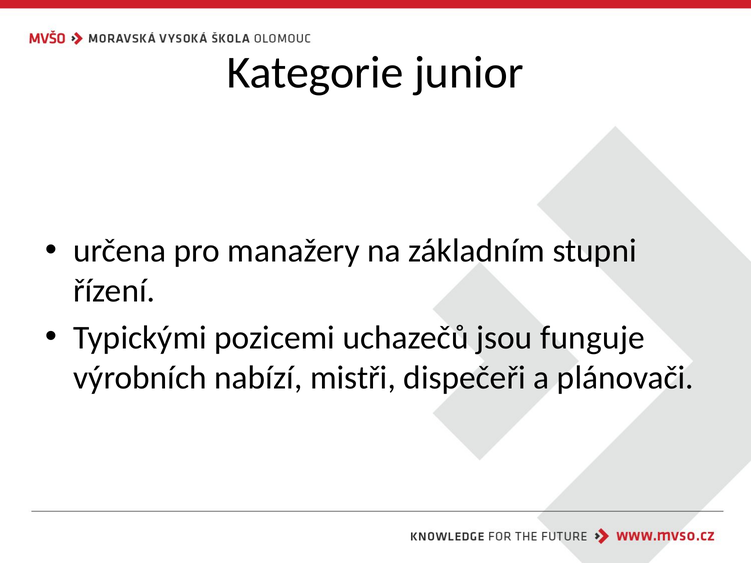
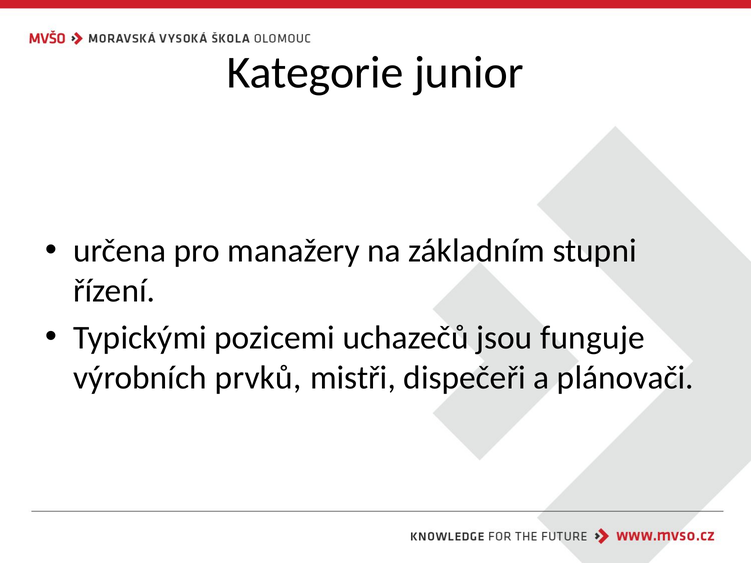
nabízí: nabízí -> prvků (258, 378)
